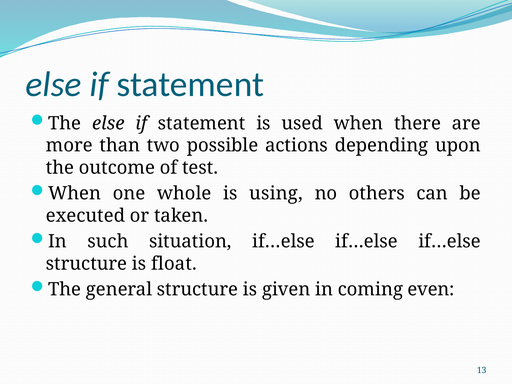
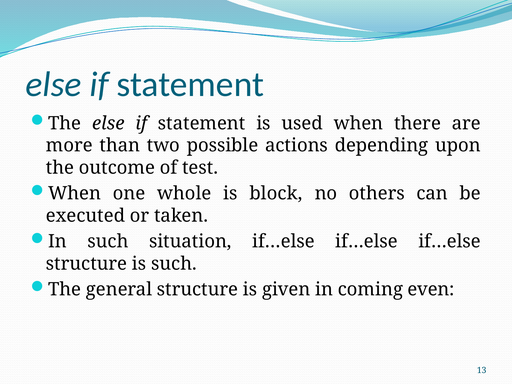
using: using -> block (276, 193)
is float: float -> such (174, 264)
